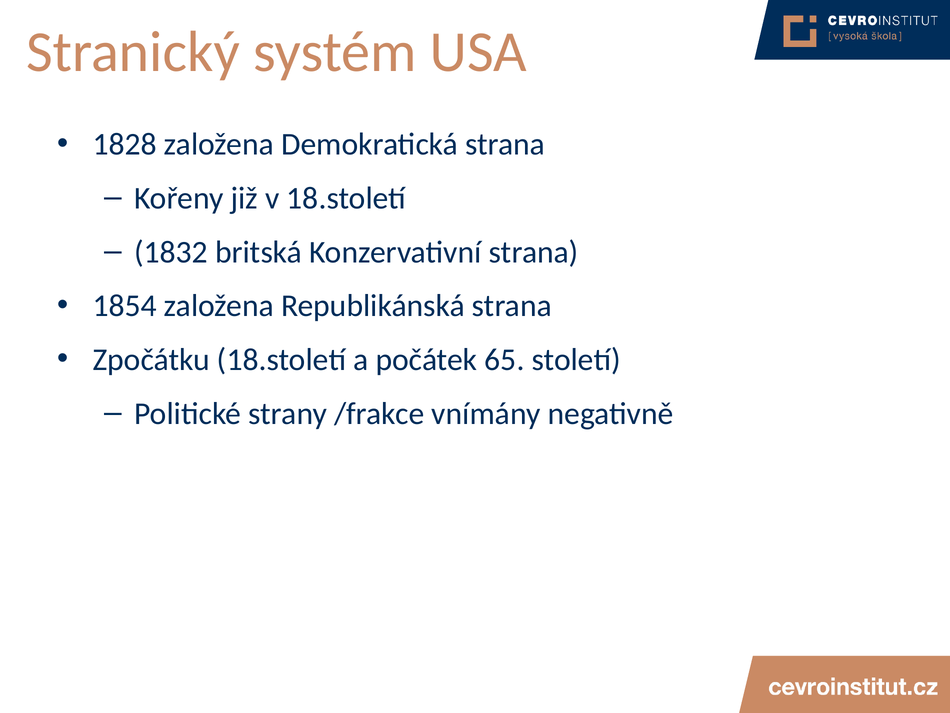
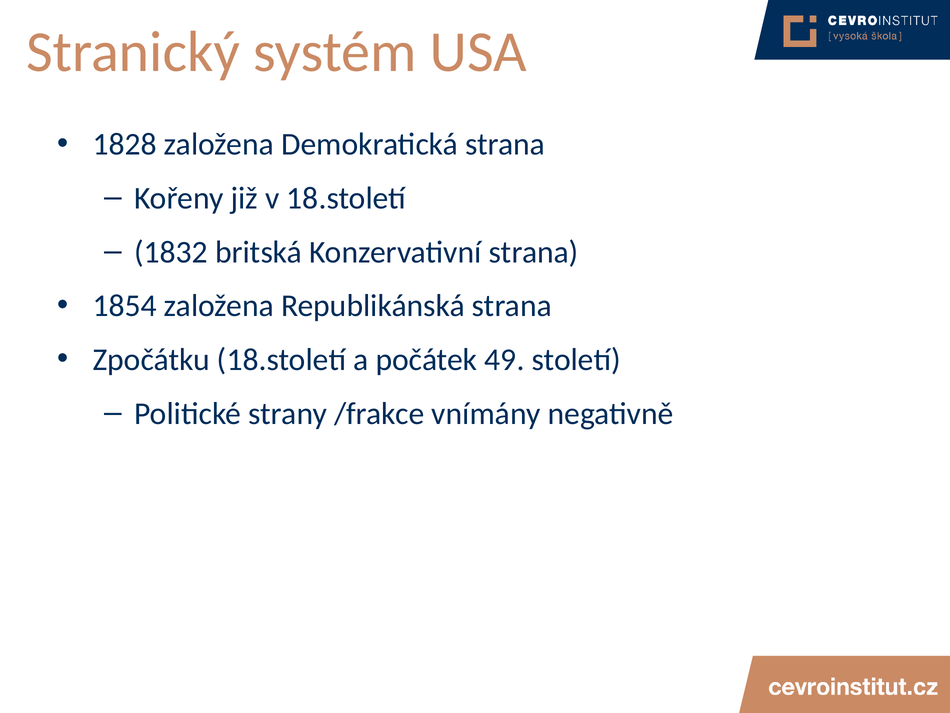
65: 65 -> 49 (504, 360)
